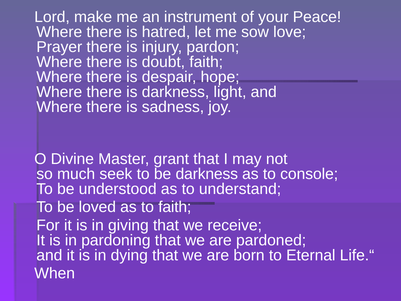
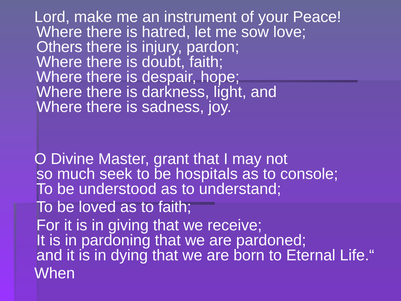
Prayer: Prayer -> Others (59, 47)
be darkness: darkness -> hospitals (207, 174)
